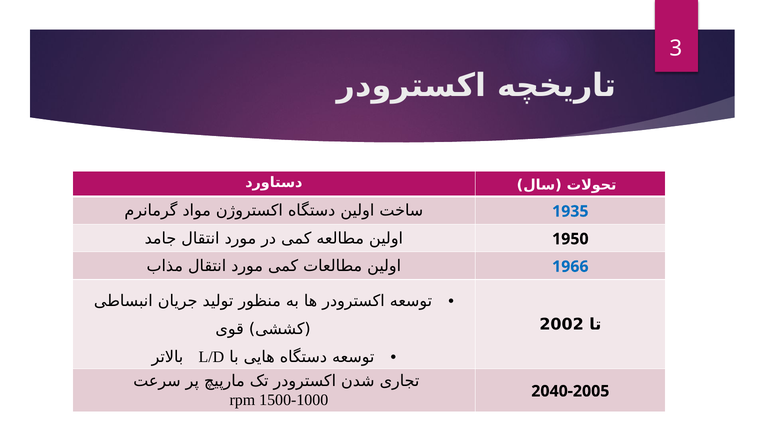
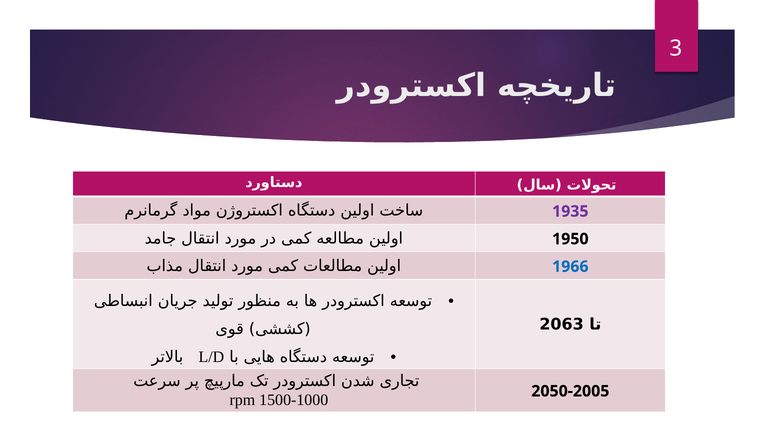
1935 colour: blue -> purple (570, 211)
2002: 2002 -> 2063 (562, 324)
2040-2005: 2040-2005 -> 2050-2005 (570, 391)
